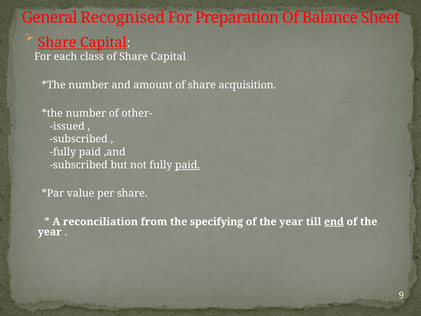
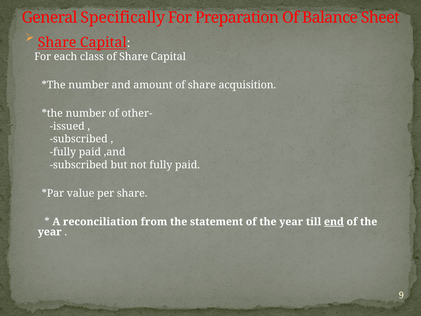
Recognised: Recognised -> Specifically (123, 18)
paid underline: present -> none (188, 165)
specifying: specifying -> statement (217, 222)
